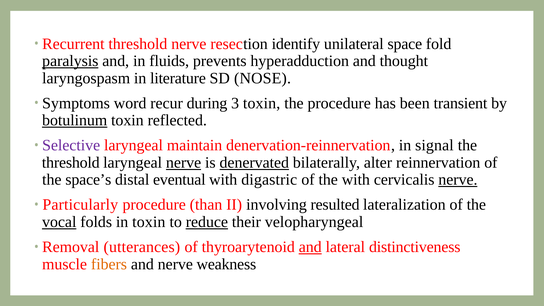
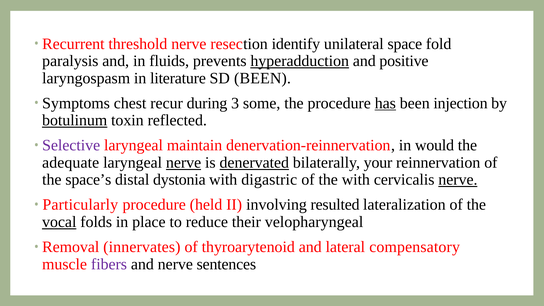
paralysis underline: present -> none (70, 61)
hyperadduction underline: none -> present (300, 61)
thought: thought -> positive (404, 61)
SD NOSE: NOSE -> BEEN (263, 78)
word: word -> chest (130, 103)
3 toxin: toxin -> some (262, 103)
has underline: none -> present (385, 103)
transient: transient -> injection (461, 103)
signal: signal -> would (435, 145)
threshold: threshold -> adequate (71, 163)
alter: alter -> your (378, 163)
eventual: eventual -> dystonia (179, 180)
than: than -> held (206, 205)
in toxin: toxin -> place (149, 222)
reduce underline: present -> none (207, 222)
utterances: utterances -> innervates (142, 247)
and underline: present -> none (310, 247)
distinctiveness: distinctiveness -> compensatory (415, 247)
fibers colour: orange -> purple (109, 264)
weakness: weakness -> sentences (226, 264)
